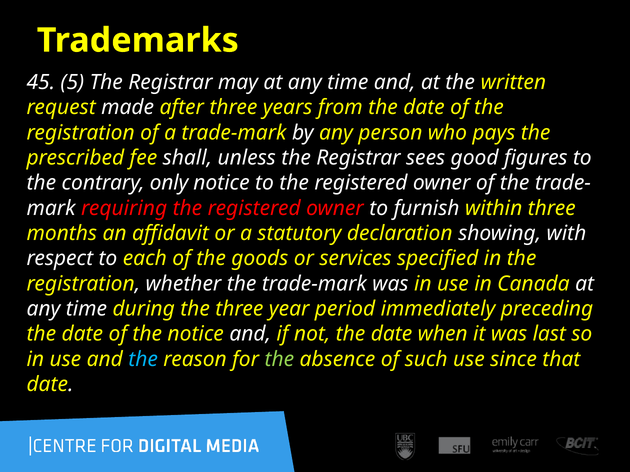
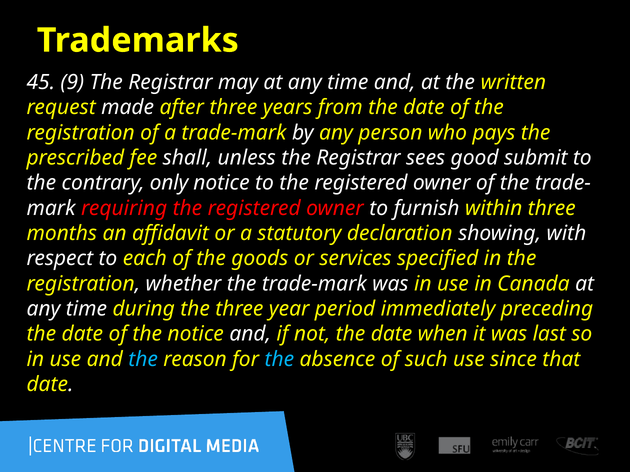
5: 5 -> 9 (72, 82)
figures: figures -> submit (536, 158)
the colour: light green -> light blue (279, 360)
